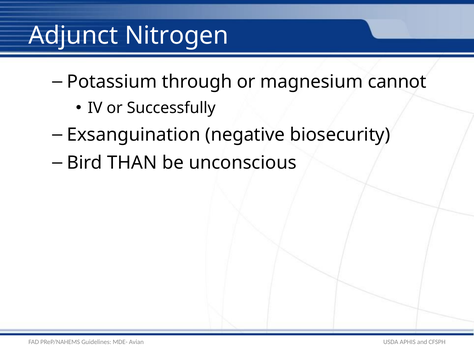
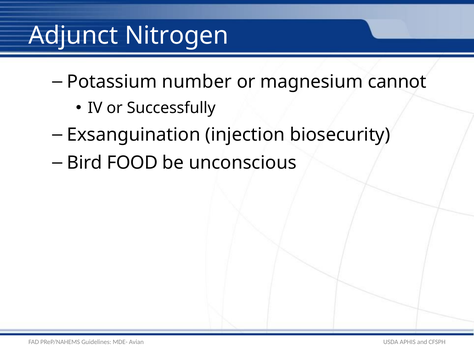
through: through -> number (197, 82)
negative: negative -> injection (245, 135)
THAN: THAN -> FOOD (132, 163)
